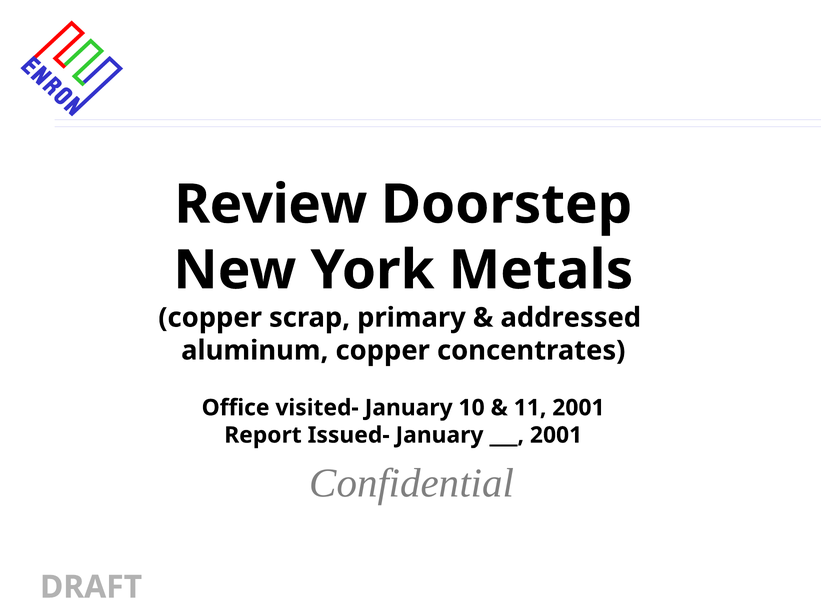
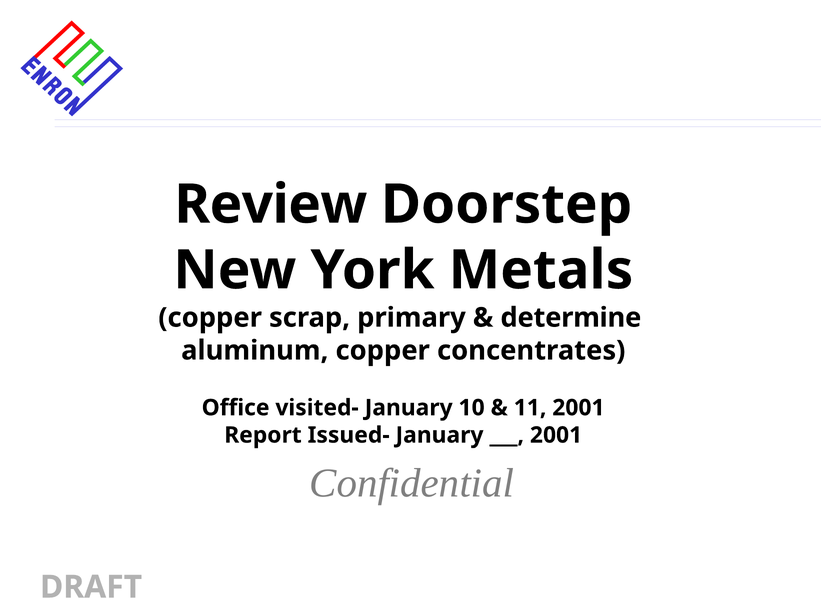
addressed: addressed -> determine (571, 318)
